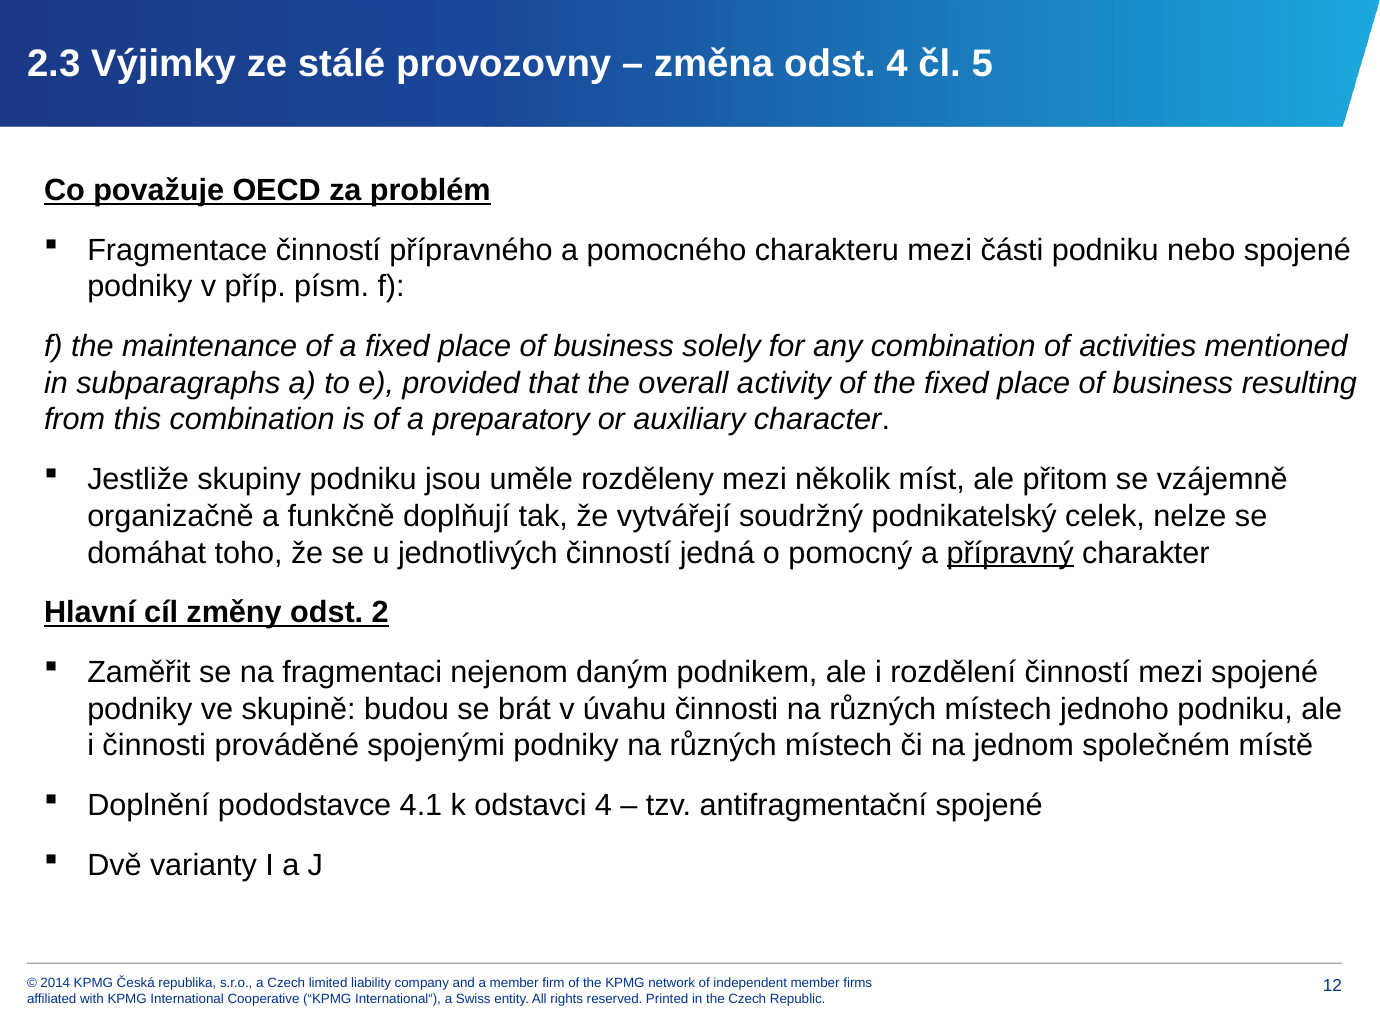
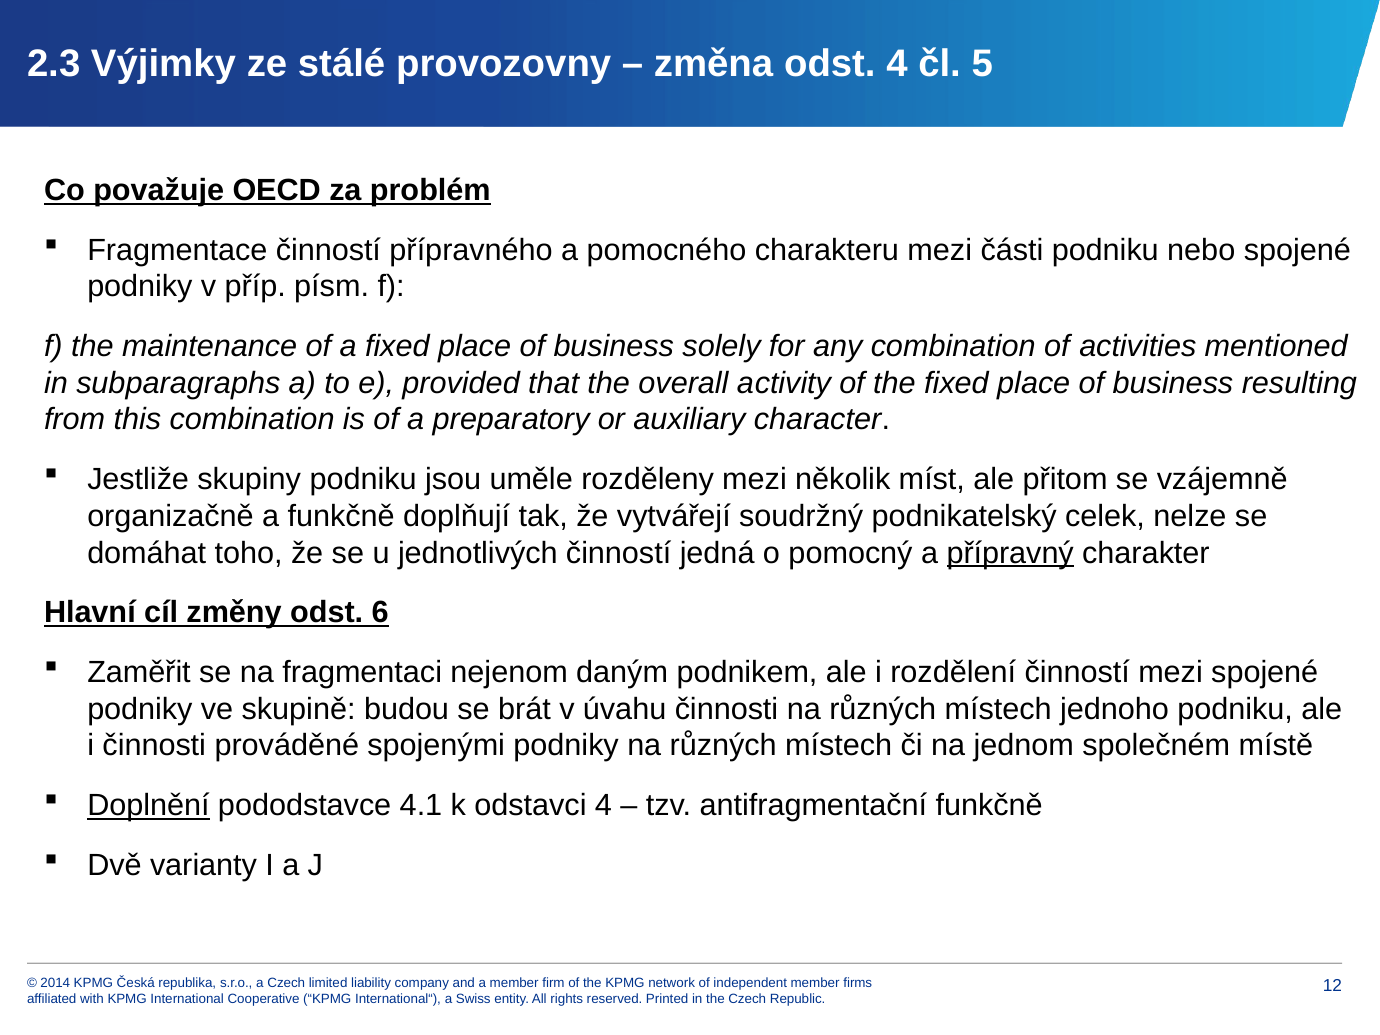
2: 2 -> 6 (380, 613)
Doplnění underline: none -> present (148, 806)
antifragmentační spojené: spojené -> funkčně (989, 806)
